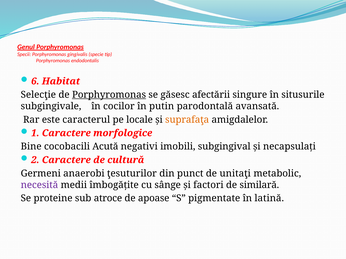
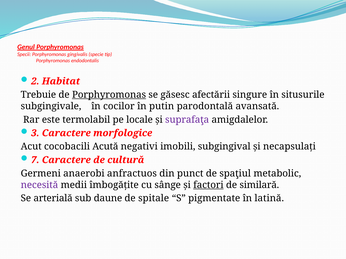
6: 6 -> 2 (35, 81)
Selecţie: Selecţie -> Trebuie (38, 95)
caracterul: caracterul -> termolabil (86, 120)
suprafaţa colour: orange -> purple (187, 120)
1: 1 -> 3 (35, 133)
Bine: Bine -> Acut (31, 147)
2: 2 -> 7 (35, 160)
ţesuturilor: ţesuturilor -> anfractuos (132, 174)
unitaţi: unitaţi -> spaţiul (235, 174)
factori underline: none -> present (208, 185)
proteine: proteine -> arterială (53, 199)
atroce: atroce -> daune (108, 199)
apoase: apoase -> spitale (154, 199)
